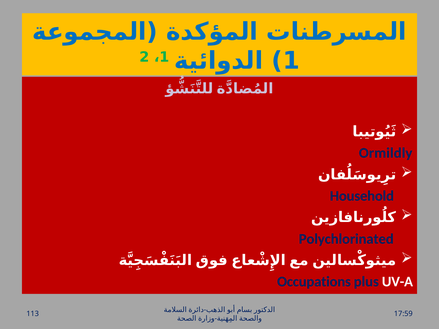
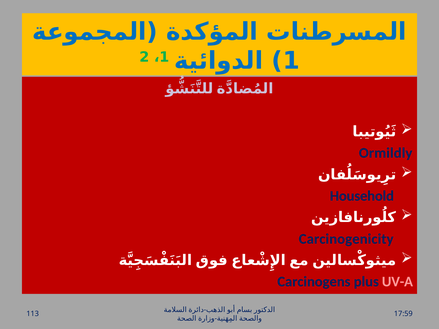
Polychlorinated: Polychlorinated -> Carcinogenicity (346, 239)
Occupations: Occupations -> Carcinogens (314, 282)
UV-A colour: white -> pink (397, 282)
